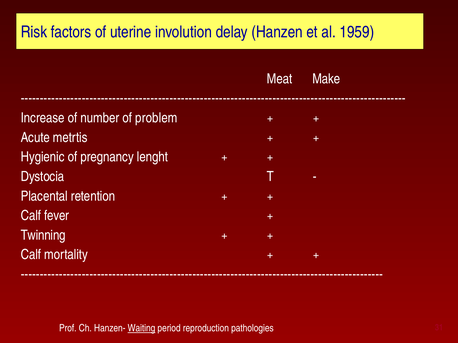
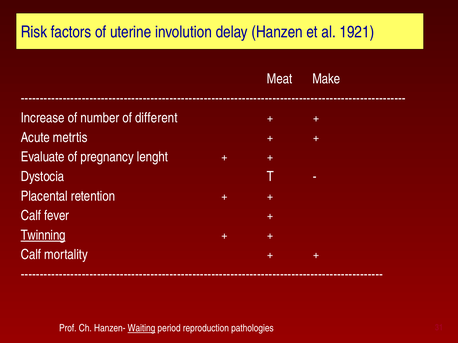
1959: 1959 -> 1921 (357, 32)
problem: problem -> different (156, 118)
Hygienic: Hygienic -> Evaluate (43, 157)
Twinning underline: none -> present (43, 236)
